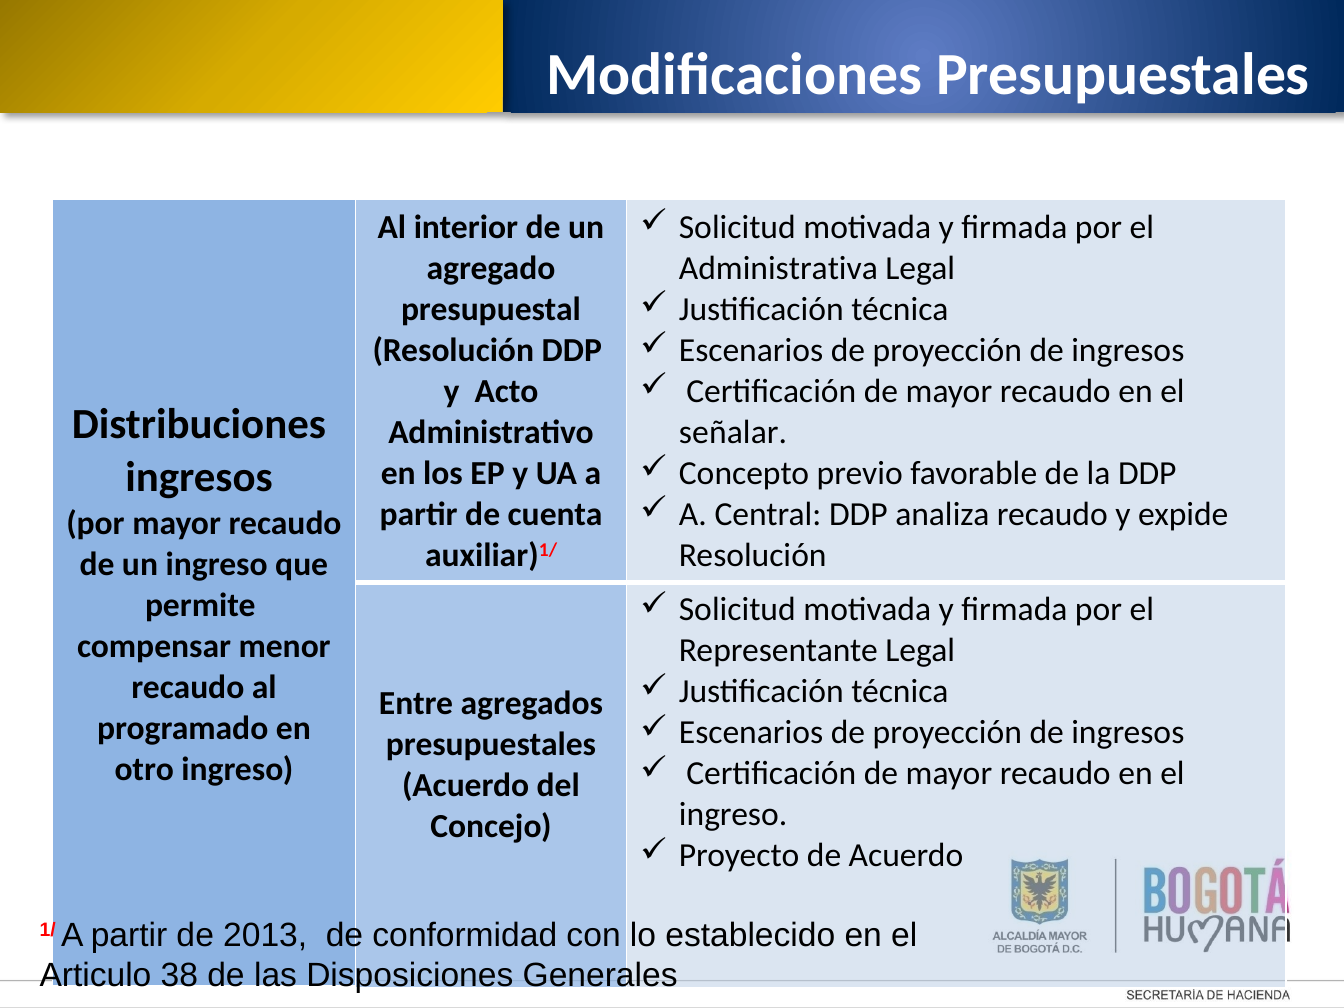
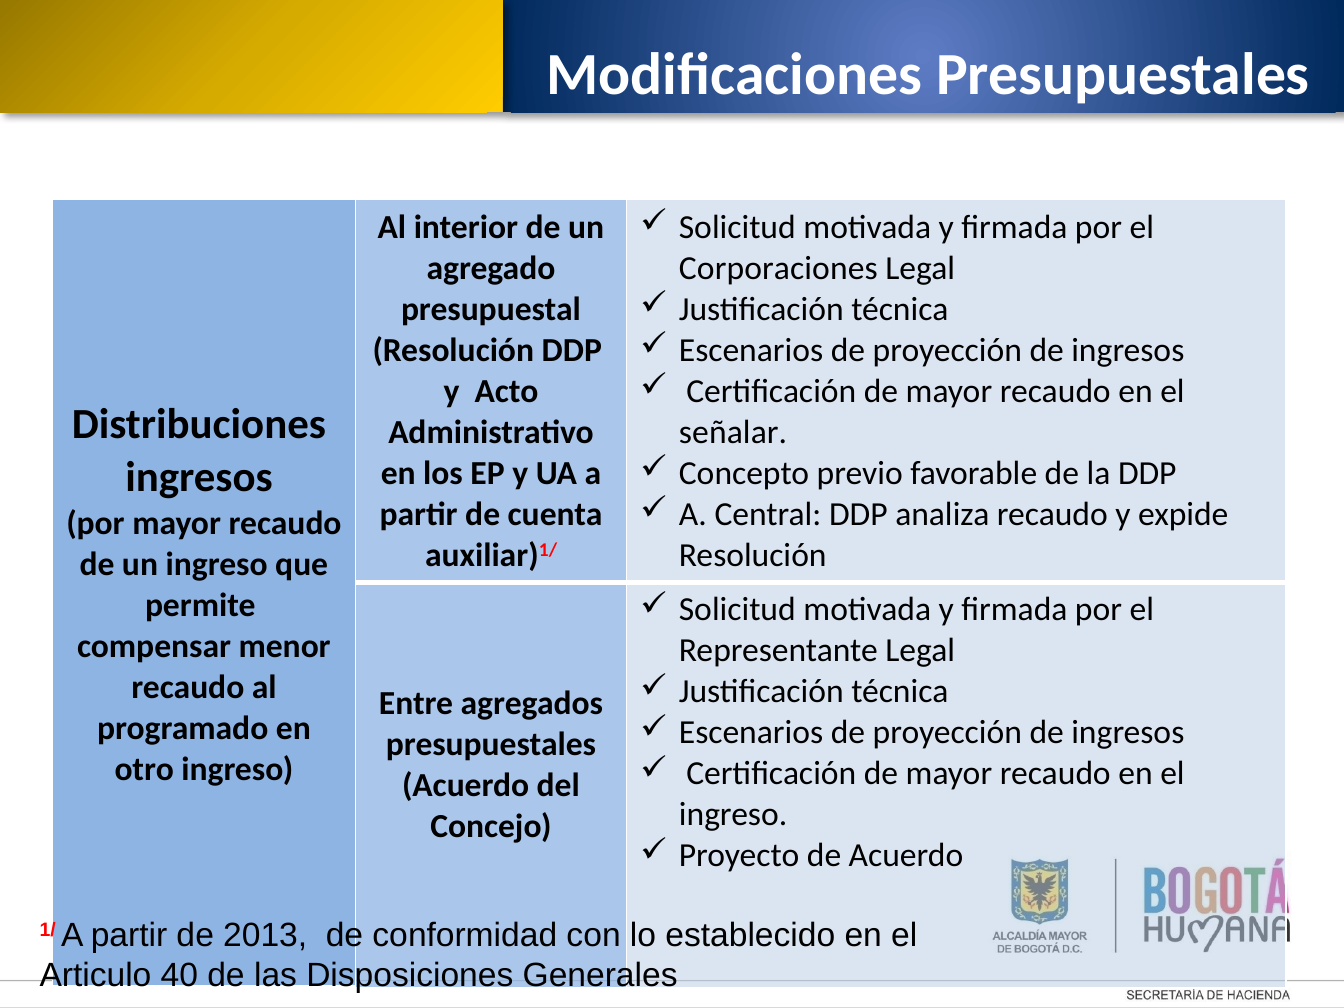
Administrativa: Administrativa -> Corporaciones (778, 268)
38: 38 -> 40 (179, 976)
